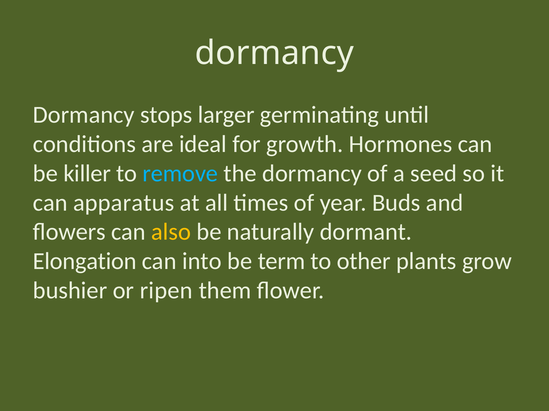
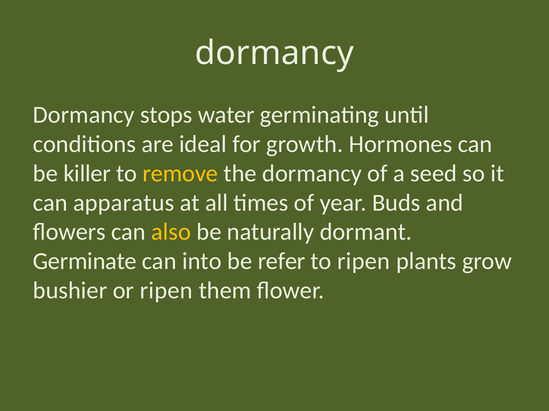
larger: larger -> water (226, 115)
remove colour: light blue -> yellow (180, 174)
Elongation: Elongation -> Germinate (85, 262)
term: term -> refer (282, 262)
to other: other -> ripen (364, 262)
